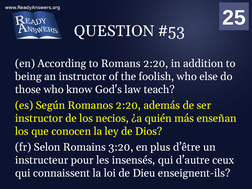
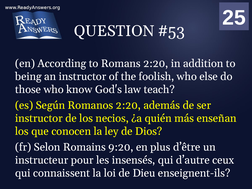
3:20: 3:20 -> 9:20 (121, 147)
